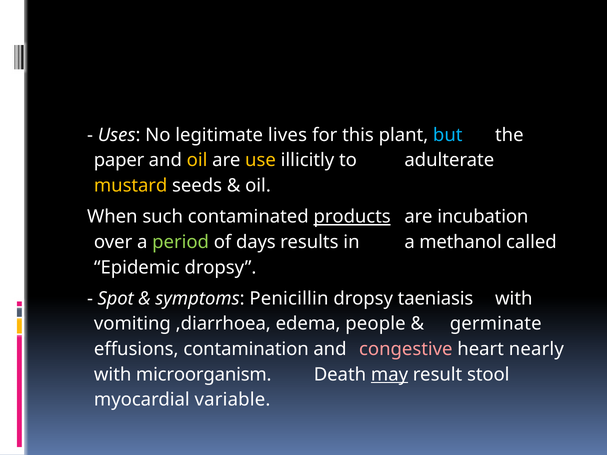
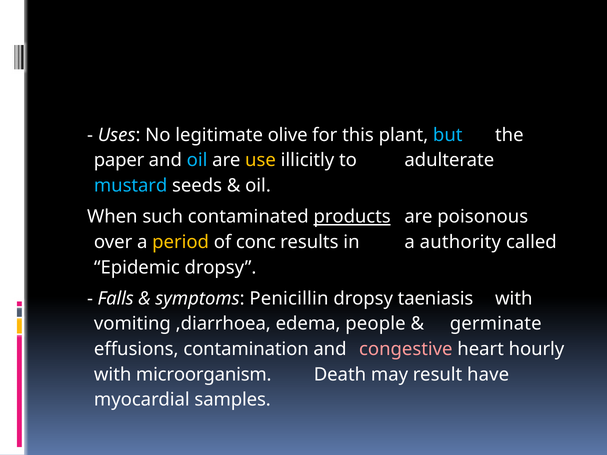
lives: lives -> olive (288, 135)
oil colour: yellow -> light blue (197, 160)
mustard colour: yellow -> light blue (131, 186)
incubation: incubation -> poisonous (483, 217)
period colour: light green -> yellow (181, 242)
days: days -> conc (256, 242)
methanol: methanol -> authority (460, 242)
Spot: Spot -> Falls (116, 299)
nearly: nearly -> hourly (536, 349)
may underline: present -> none (390, 375)
stool: stool -> have (488, 375)
variable: variable -> samples (233, 400)
